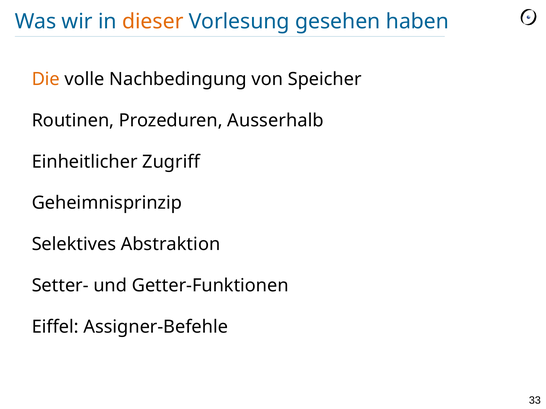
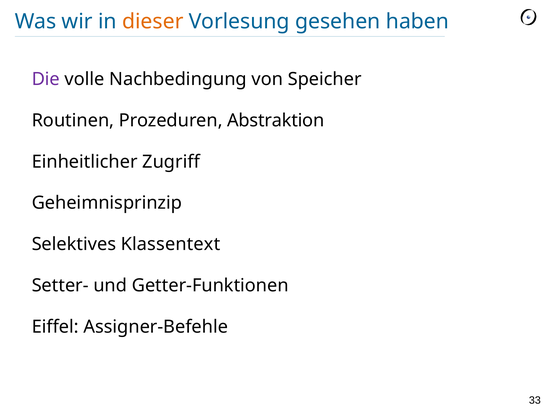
Die colour: orange -> purple (46, 79)
Ausserhalb: Ausserhalb -> Abstraktion (276, 121)
Abstraktion: Abstraktion -> Klassentext (170, 245)
